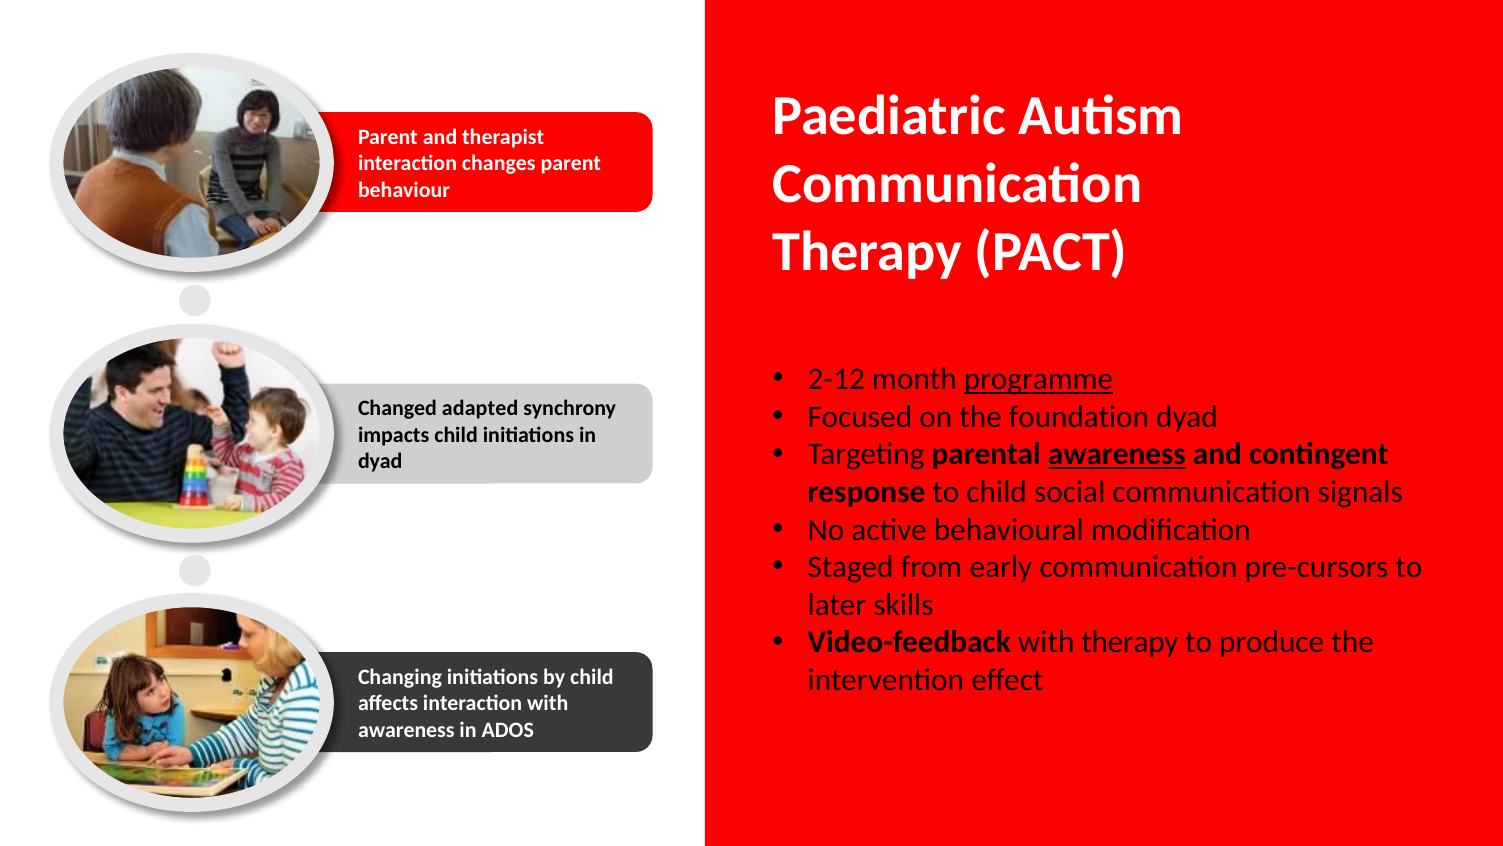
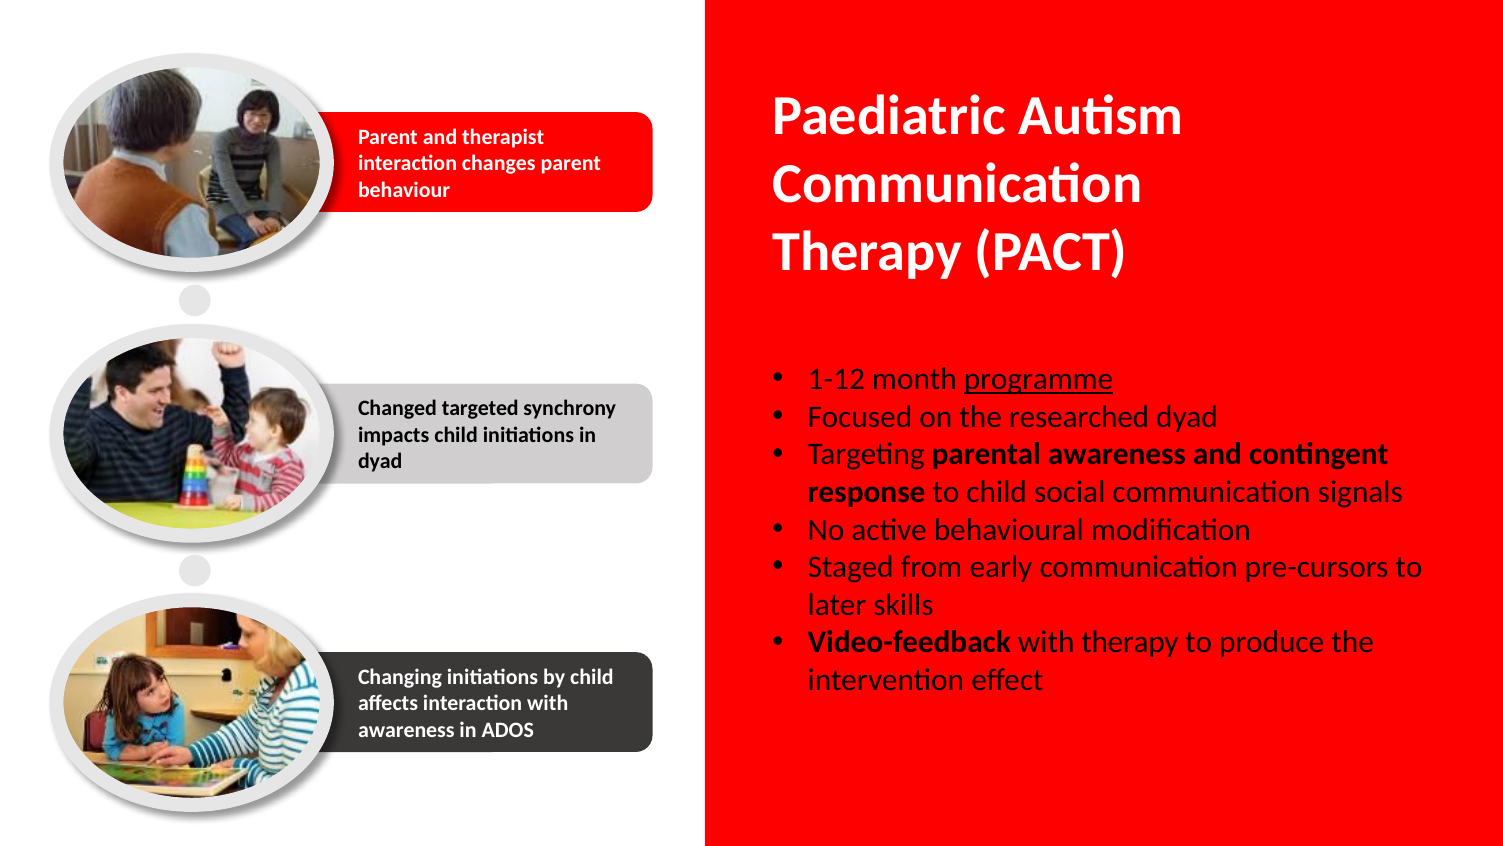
2-12: 2-12 -> 1-12 (836, 379)
adapted: adapted -> targeted (480, 408)
foundation: foundation -> researched (1079, 417)
awareness underline: present -> none (1117, 454)
